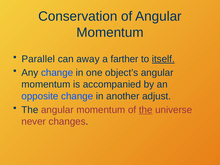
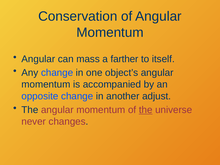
Parallel: Parallel -> Angular (38, 59)
away: away -> mass (88, 59)
itself underline: present -> none (163, 59)
